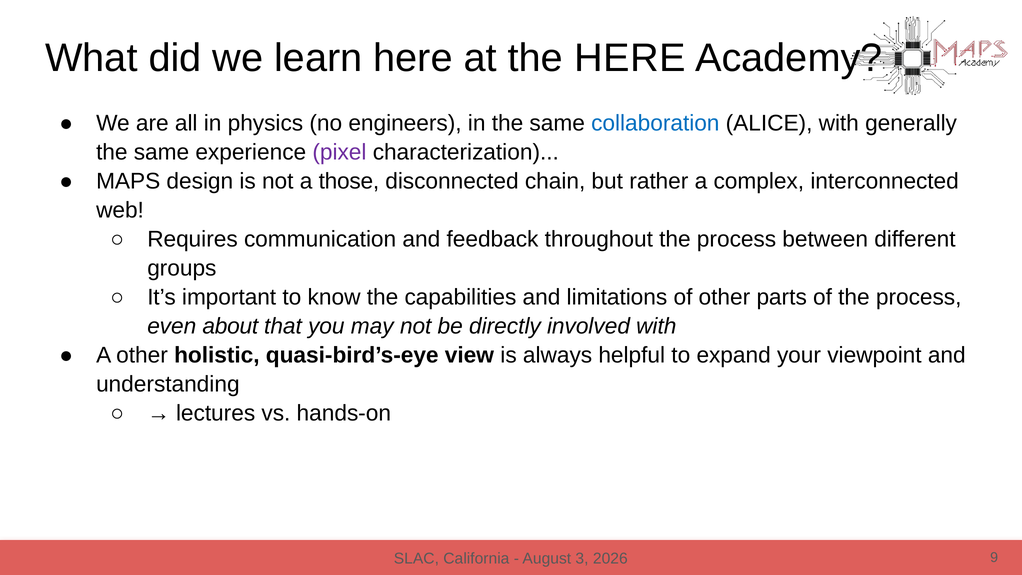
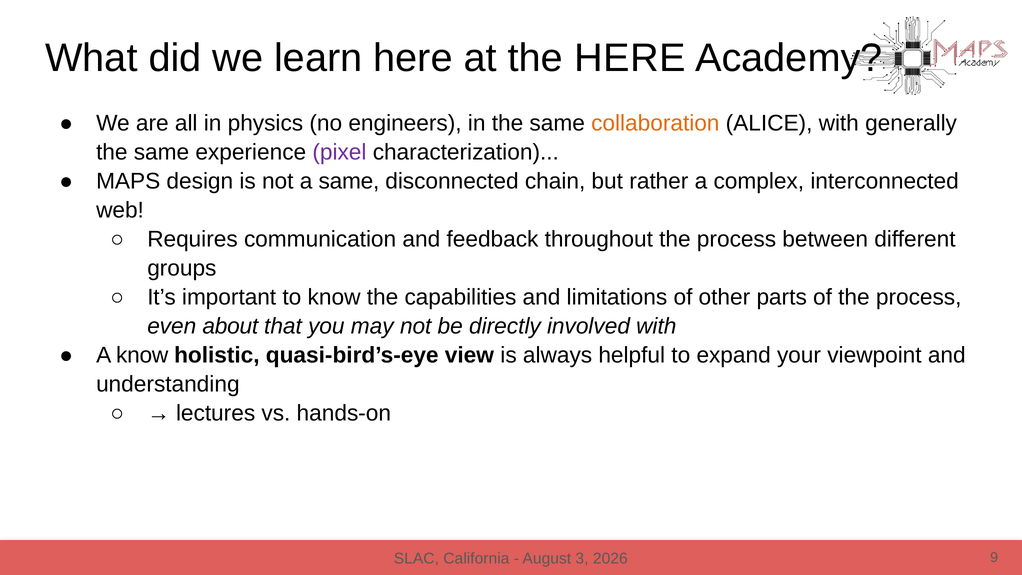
collaboration colour: blue -> orange (655, 123)
a those: those -> same (349, 181)
A other: other -> know (142, 355)
